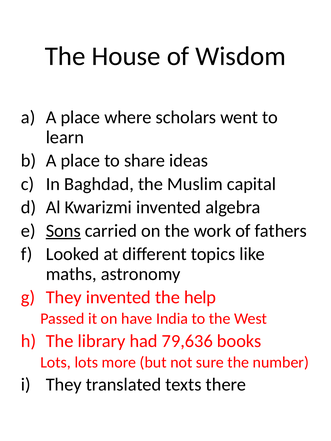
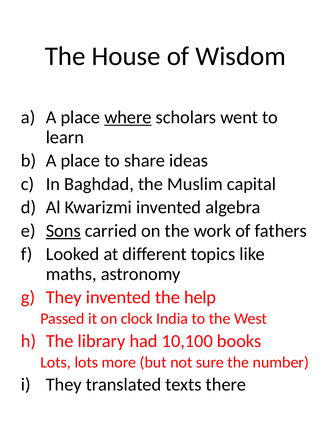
where underline: none -> present (128, 118)
have: have -> clock (137, 319)
79,636: 79,636 -> 10,100 (187, 341)
